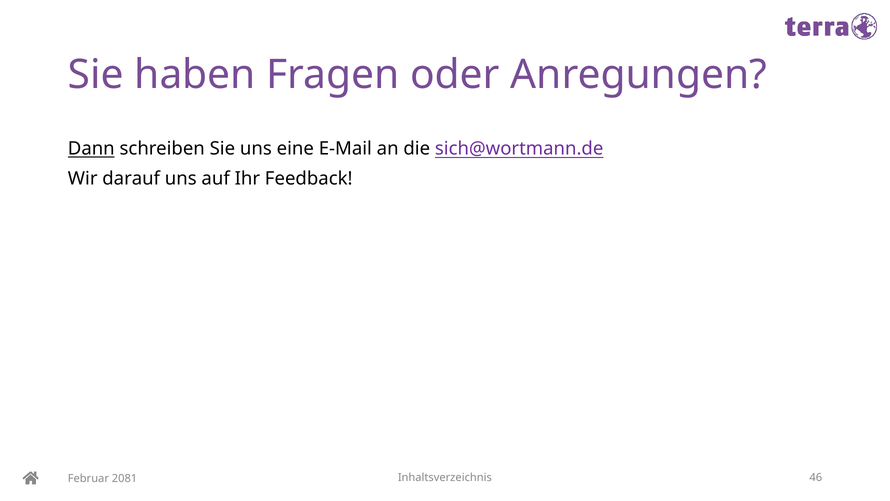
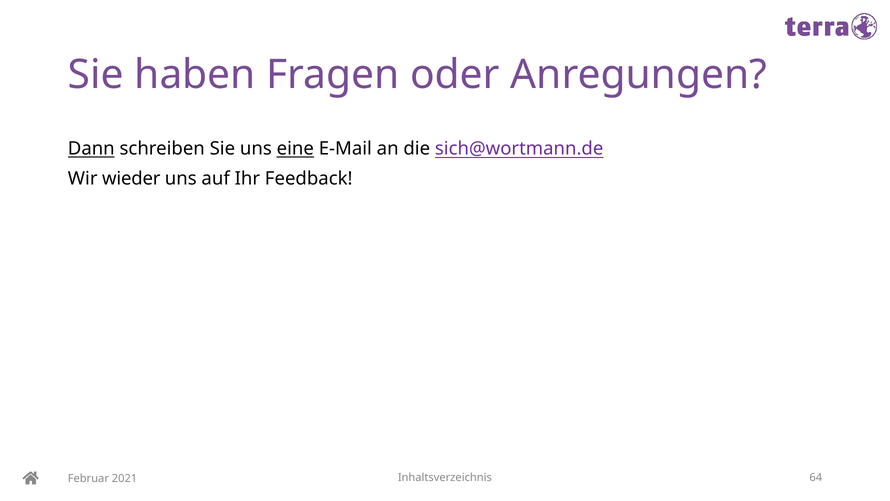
eine underline: none -> present (295, 149)
darauf: darauf -> wieder (131, 179)
46: 46 -> 64 (816, 477)
2081: 2081 -> 2021 (125, 478)
